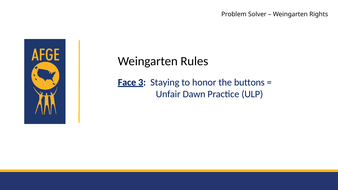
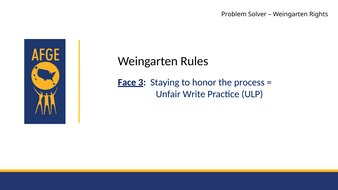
buttons: buttons -> process (249, 82)
Dawn: Dawn -> Write (194, 94)
